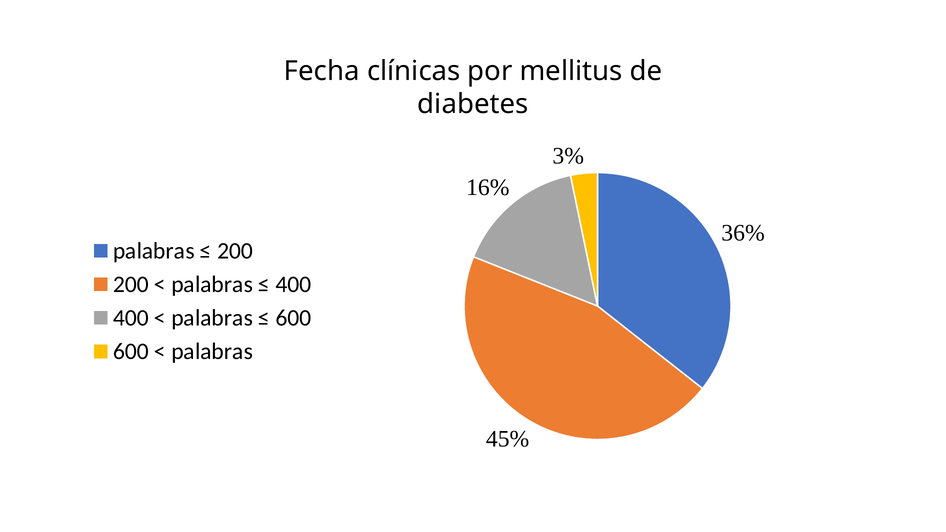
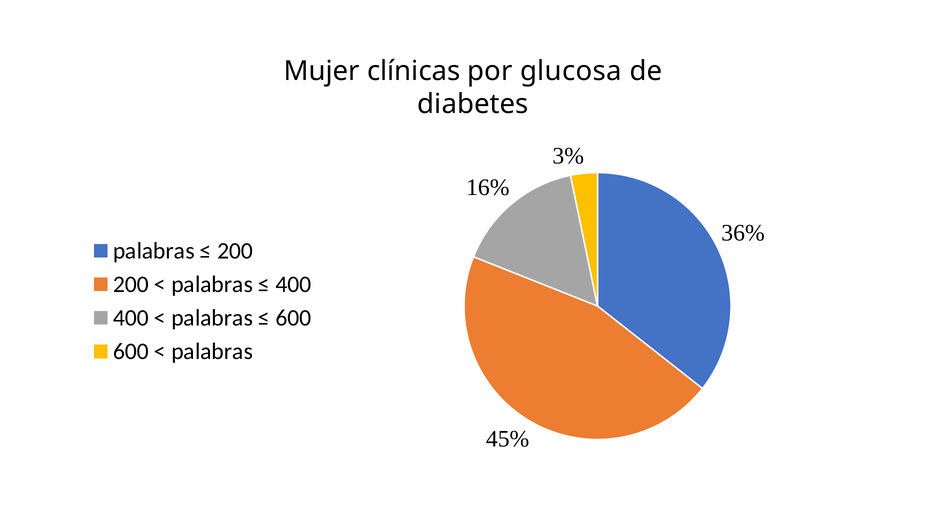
Fecha: Fecha -> Mujer (322, 71)
mellitus: mellitus -> glucosa (571, 71)
